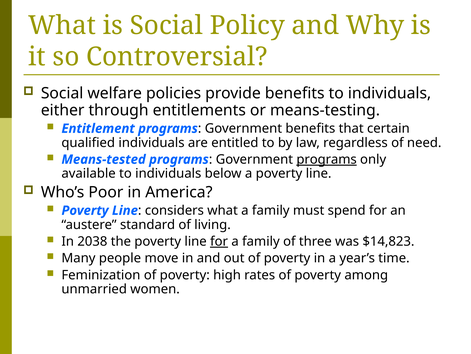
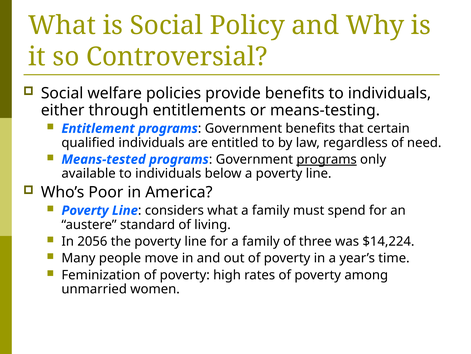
2038: 2038 -> 2056 (92, 241)
for underline: present -> none (219, 241)
$14,823: $14,823 -> $14,224 (388, 241)
